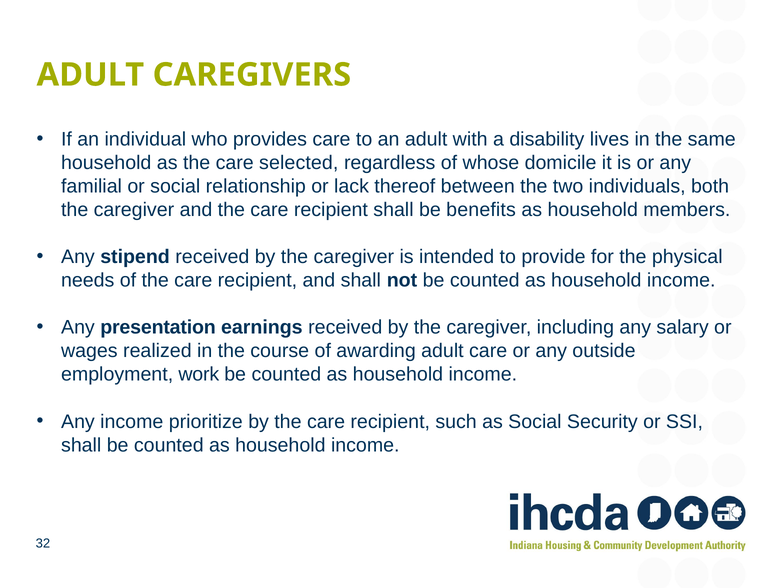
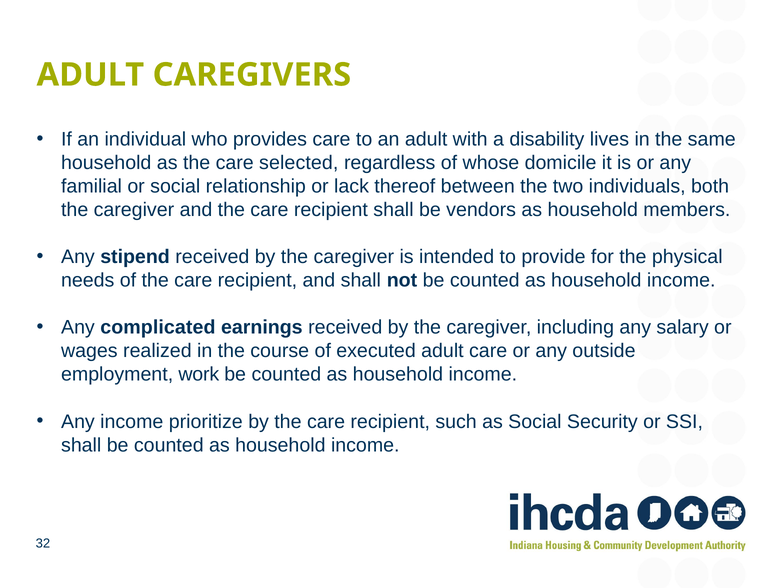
benefits: benefits -> vendors (481, 210)
presentation: presentation -> complicated (158, 327)
awarding: awarding -> executed (376, 351)
